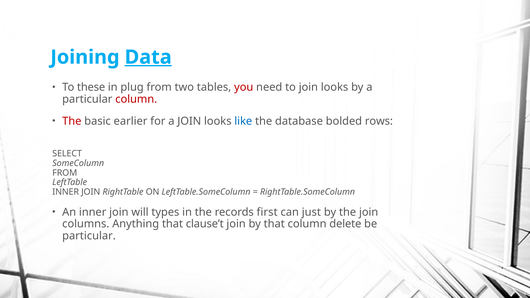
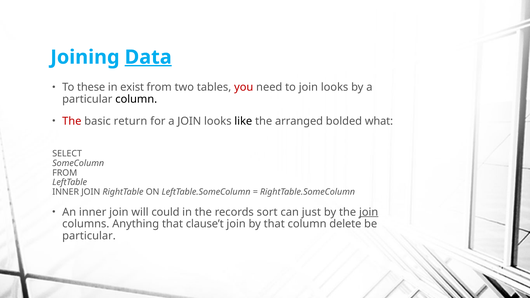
plug: plug -> exist (132, 87)
column colour: red -> black (136, 99)
earlier: earlier -> return (131, 121)
like colour: blue -> black (243, 121)
database: database -> arranged (299, 121)
rows: rows -> what (379, 121)
types: types -> could (165, 212)
first: first -> sort (267, 212)
join underline: none -> present (369, 212)
